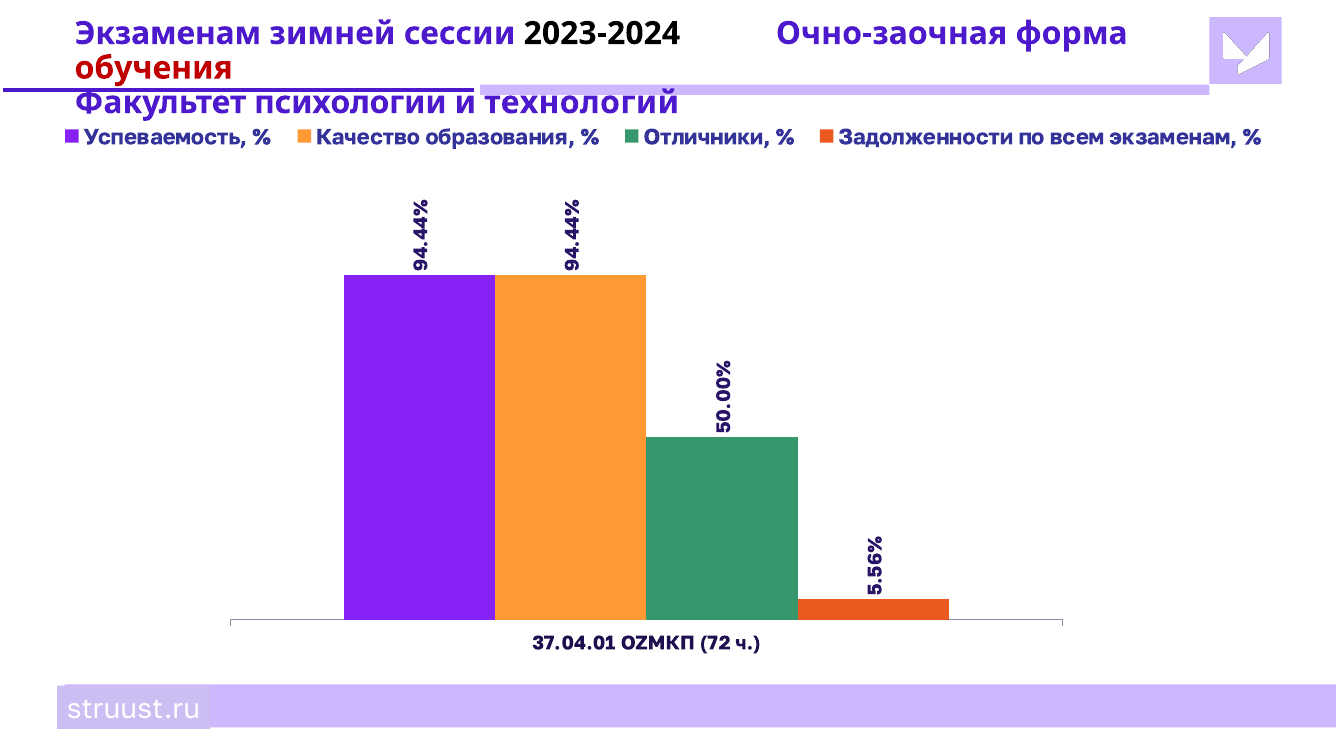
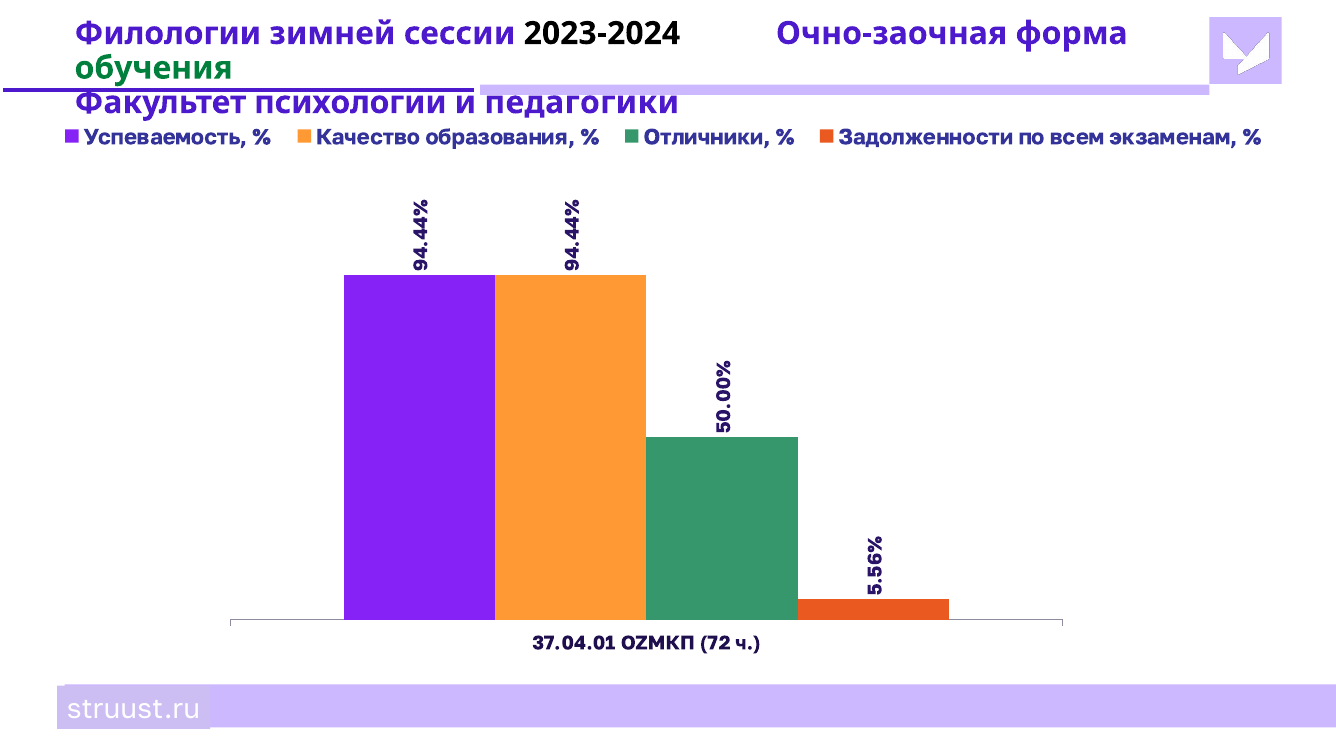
Экзаменам: Экзаменам -> Филологии (168, 33)
обучения colour: red -> green (154, 68)
технологий: технологий -> педагогики (582, 103)
